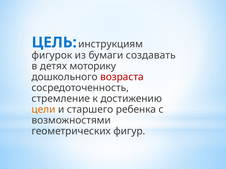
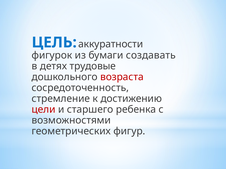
инструкциям: инструкциям -> аккуратности (111, 44)
моторику: моторику -> трудовые (93, 66)
цели colour: orange -> red (44, 110)
